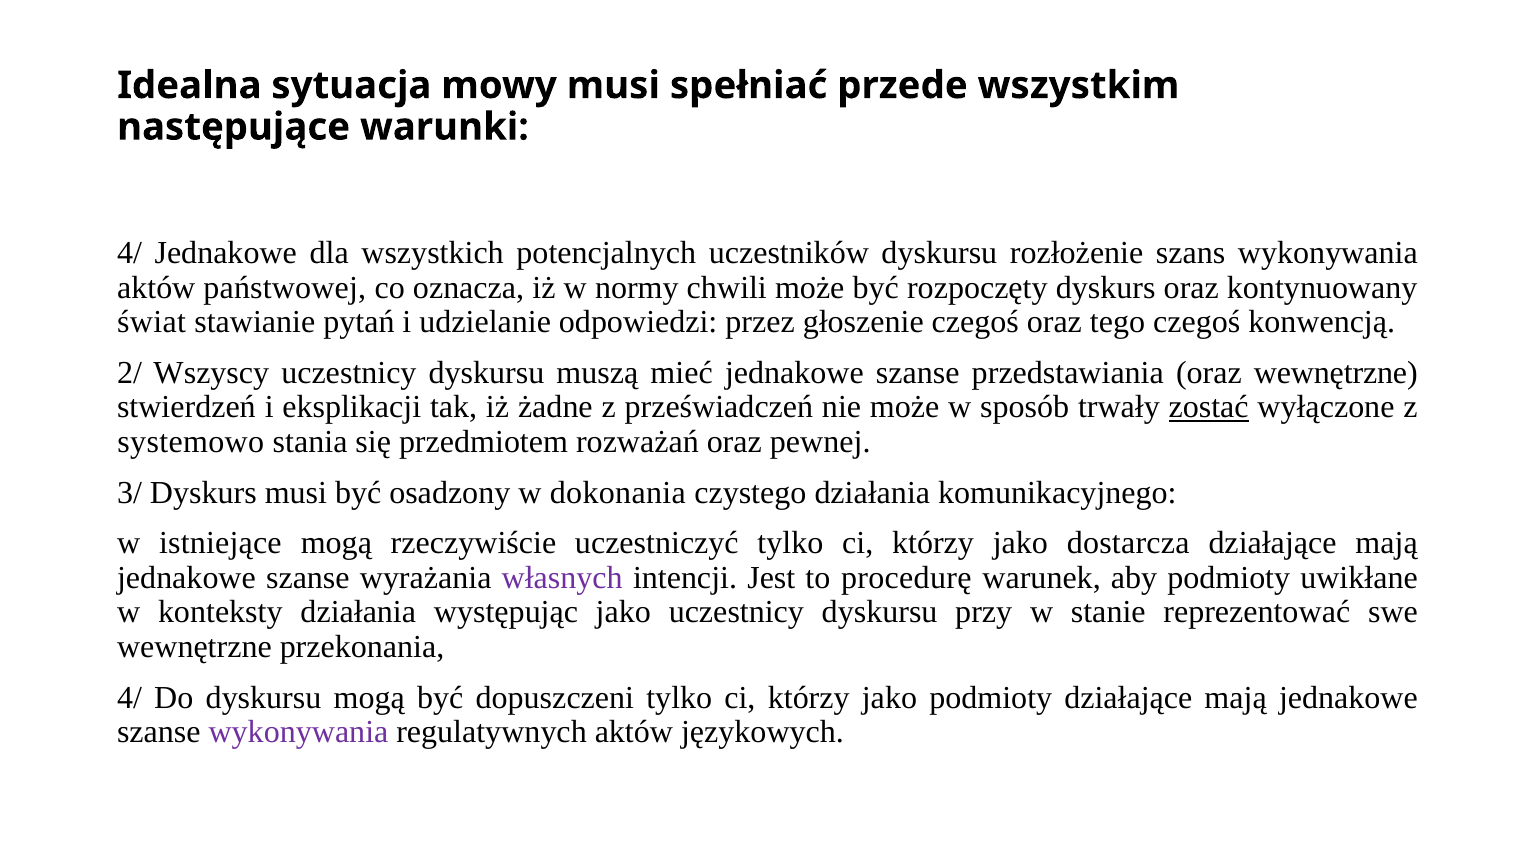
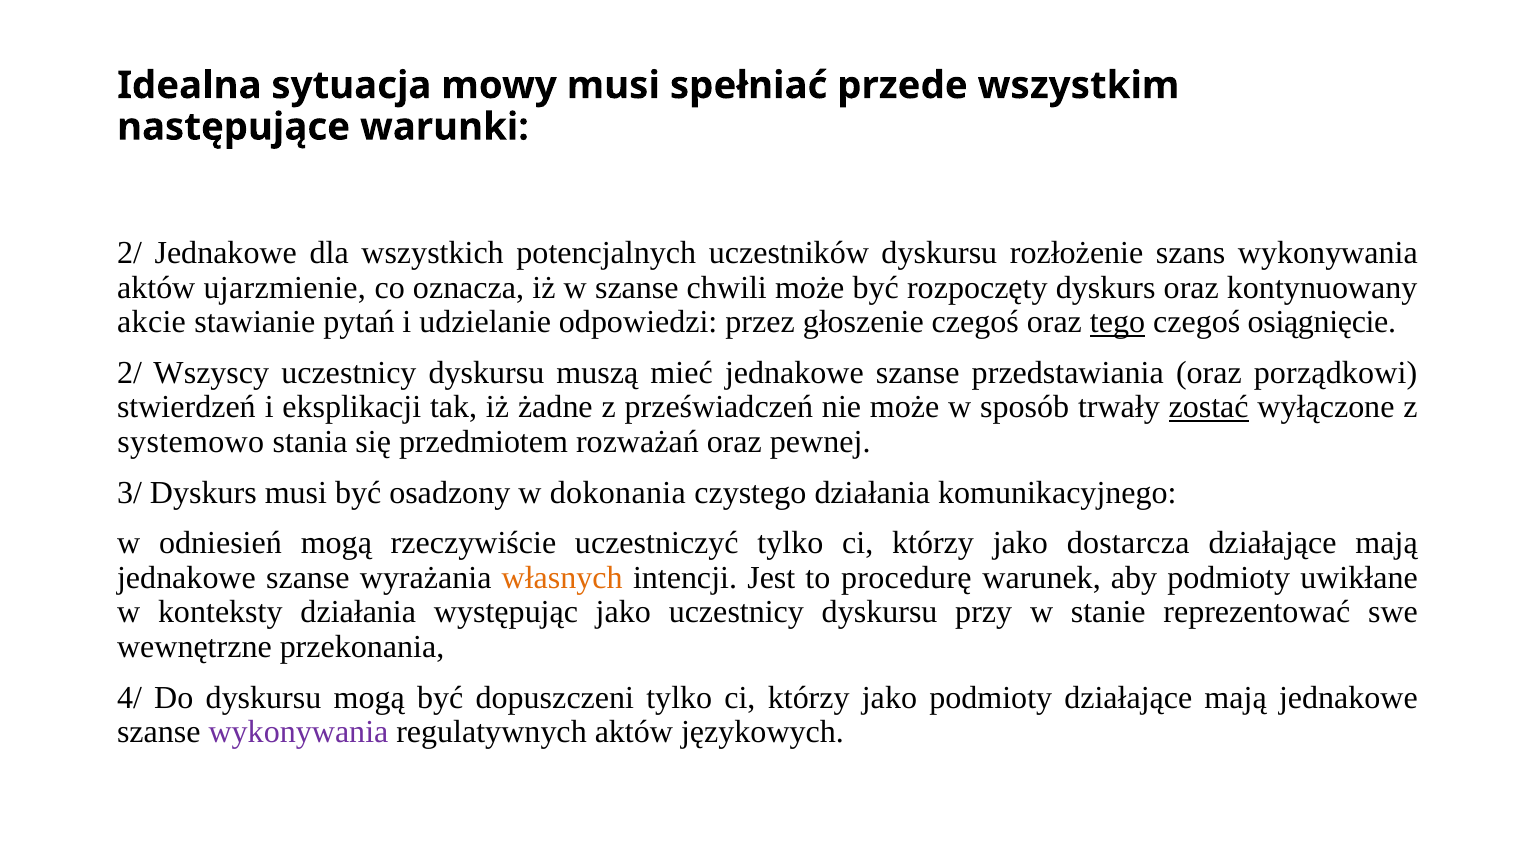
4/: 4/ -> 2/ (130, 253)
państwowej: państwowej -> ujarzmienie (285, 287)
w normy: normy -> szanse (637, 287)
świat: świat -> akcie (152, 322)
tego underline: none -> present (1117, 322)
konwencją: konwencją -> osiągnięcie (1322, 322)
oraz wewnętrzne: wewnętrzne -> porządkowi (1336, 373)
istniejące: istniejące -> odniesień (220, 543)
własnych colour: purple -> orange (562, 578)
